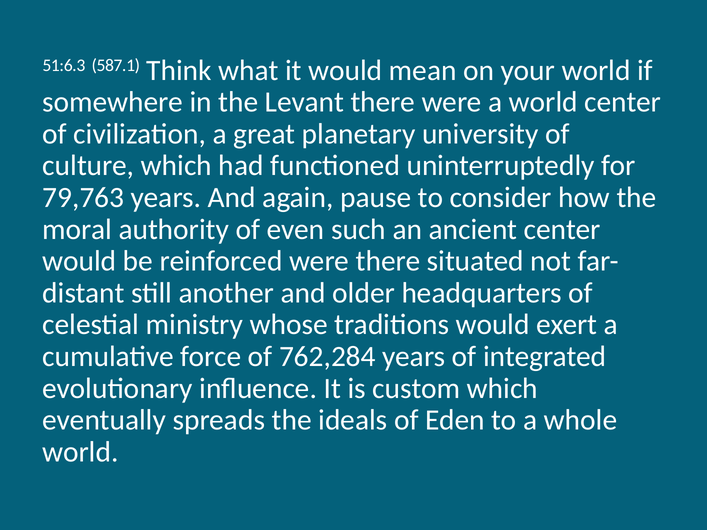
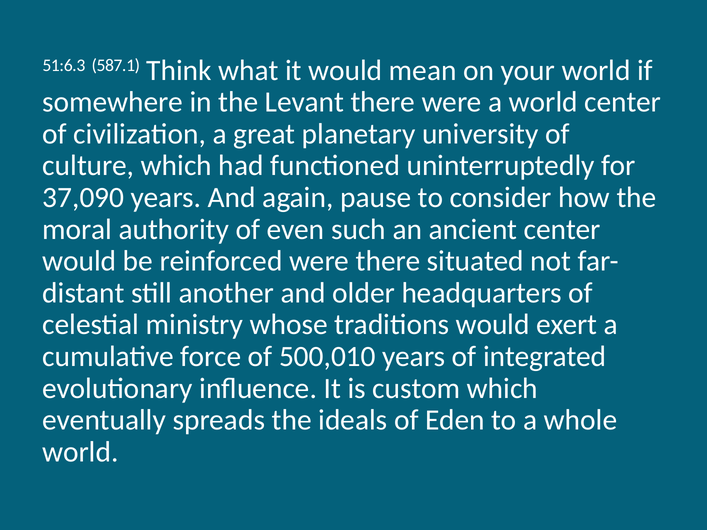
79,763: 79,763 -> 37,090 (83, 198)
762,284: 762,284 -> 500,010 (327, 357)
